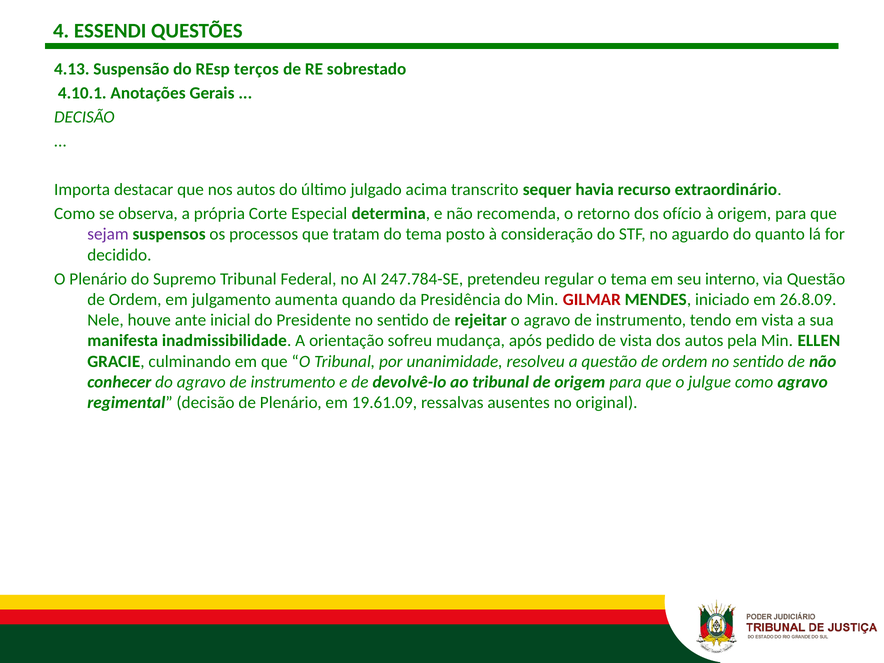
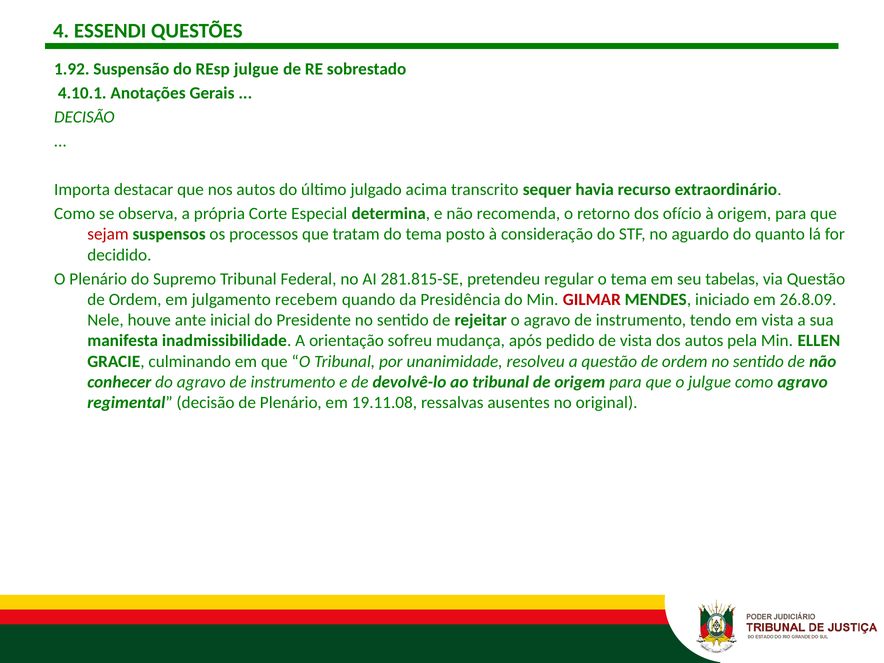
4.13: 4.13 -> 1.92 (72, 69)
REsp terços: terços -> julgue (256, 69)
sejam colour: purple -> red (108, 234)
247.784-SE: 247.784-SE -> 281.815-SE (422, 279)
interno: interno -> tabelas (732, 279)
aumenta: aumenta -> recebem (306, 300)
19.61.09: 19.61.09 -> 19.11.08 (384, 403)
